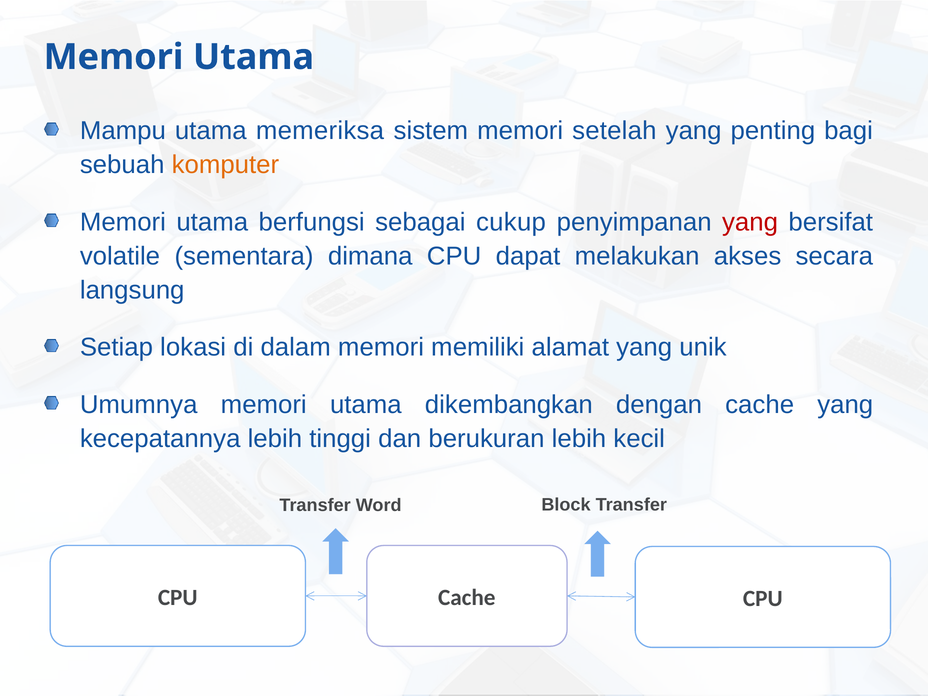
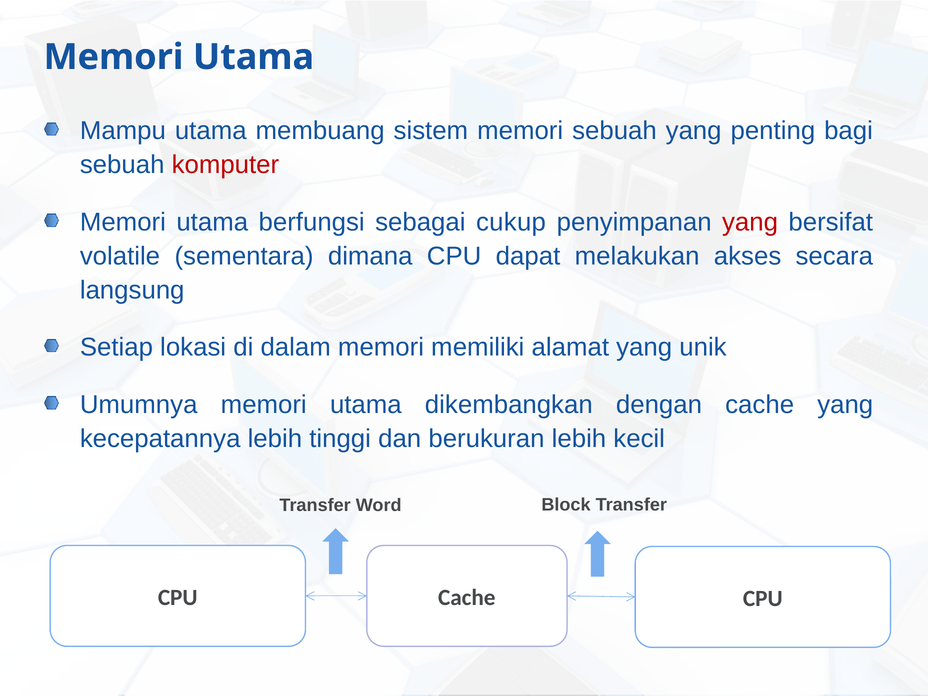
memeriksa: memeriksa -> membuang (320, 131)
memori setelah: setelah -> sebuah (614, 131)
komputer colour: orange -> red (225, 165)
